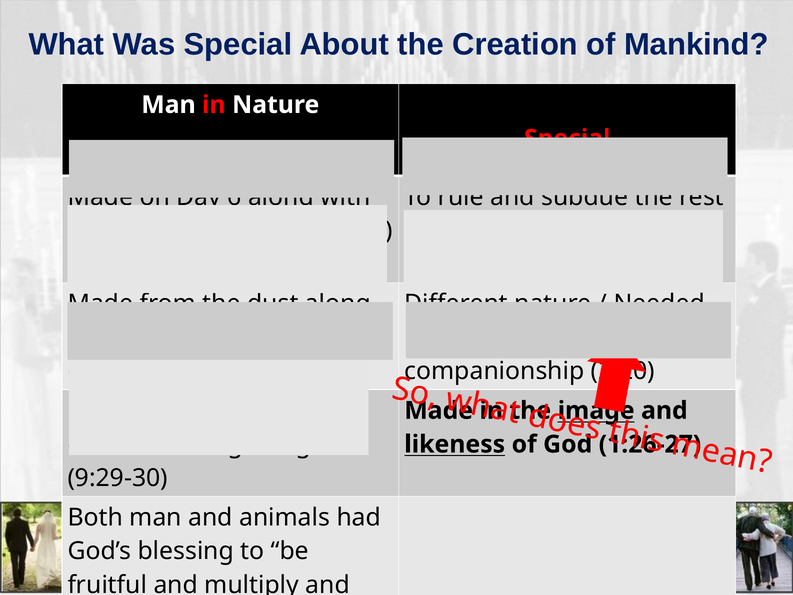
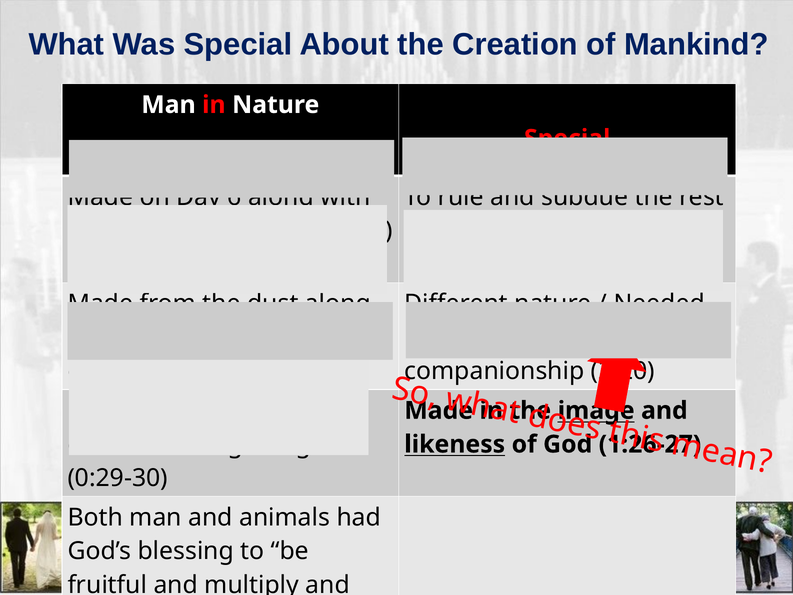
9:29-30: 9:29-30 -> 0:29-30 (118, 478)
